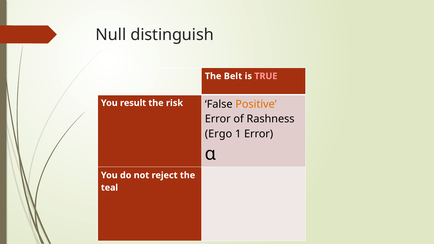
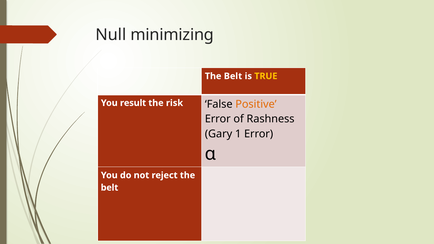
distinguish: distinguish -> minimizing (172, 35)
TRUE colour: pink -> yellow (266, 76)
Ergo: Ergo -> Gary (219, 134)
teal: teal -> belt (110, 188)
